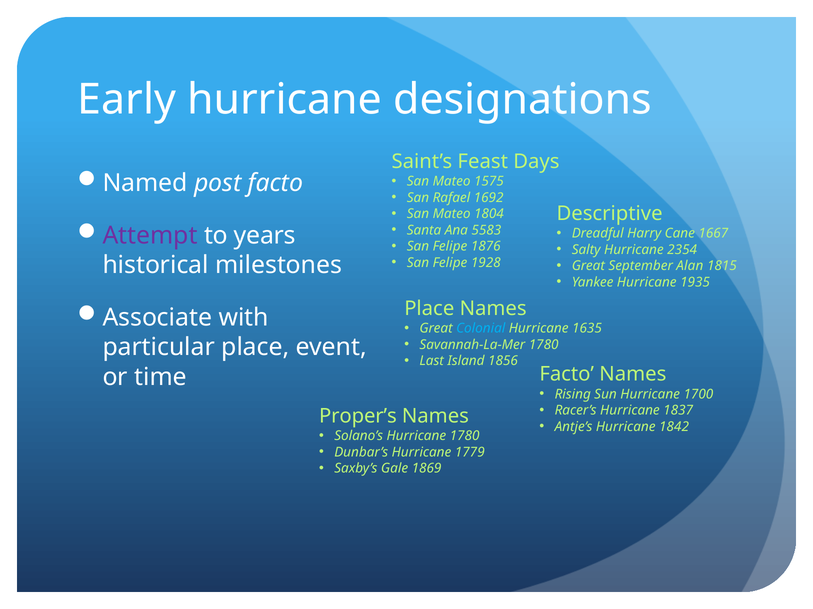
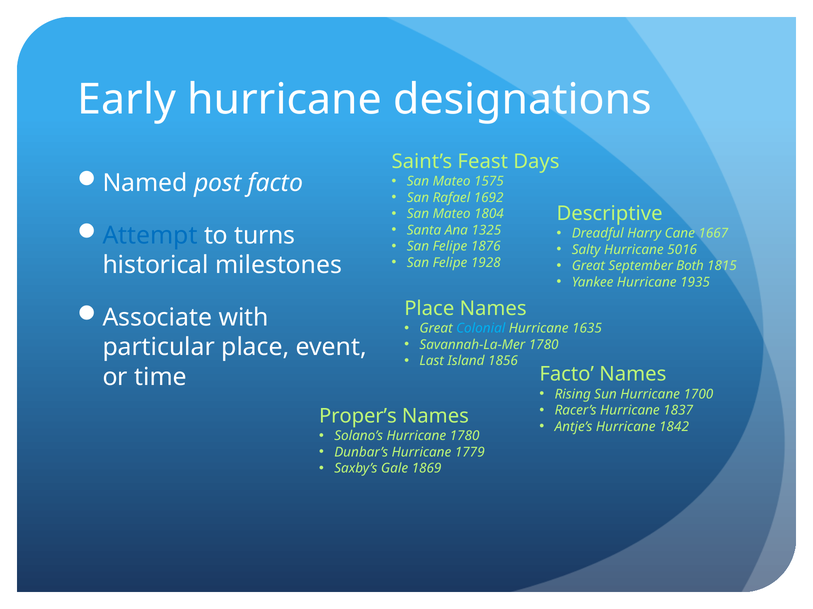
Attempt colour: purple -> blue (150, 236)
years: years -> turns (265, 236)
5583: 5583 -> 1325 (486, 231)
2354: 2354 -> 5016 (682, 250)
Alan: Alan -> Both (690, 266)
